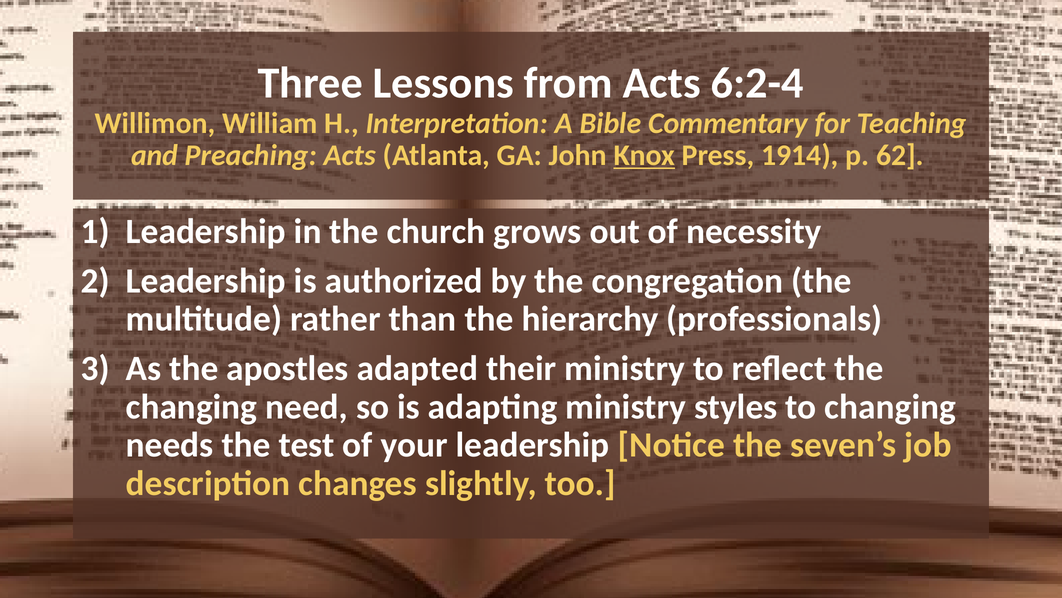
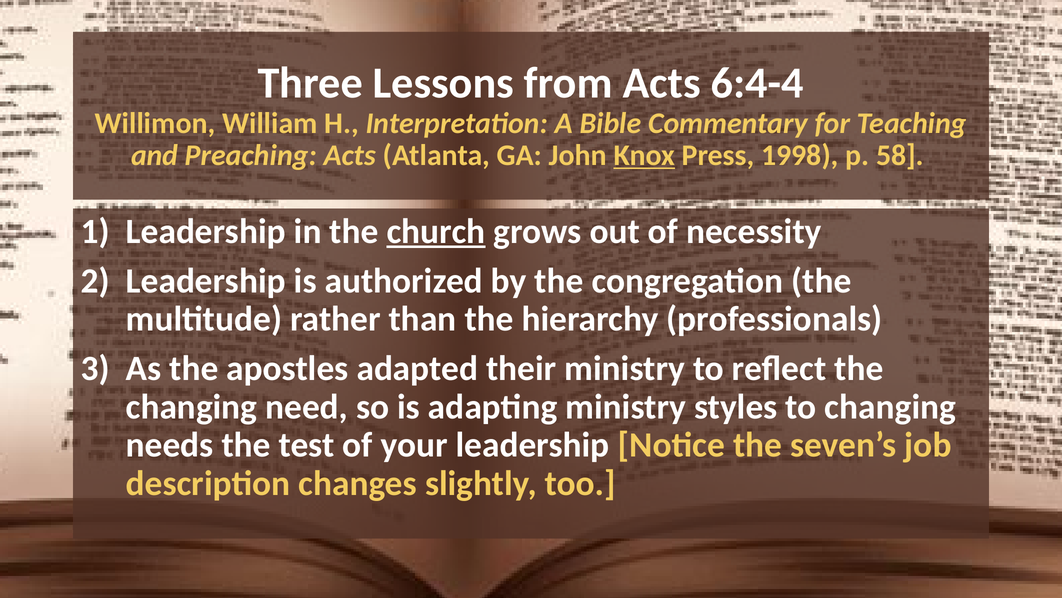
6:2-4: 6:2-4 -> 6:4-4 (757, 83)
1914: 1914 -> 1998 (800, 155)
62: 62 -> 58 (900, 155)
church underline: none -> present (436, 231)
